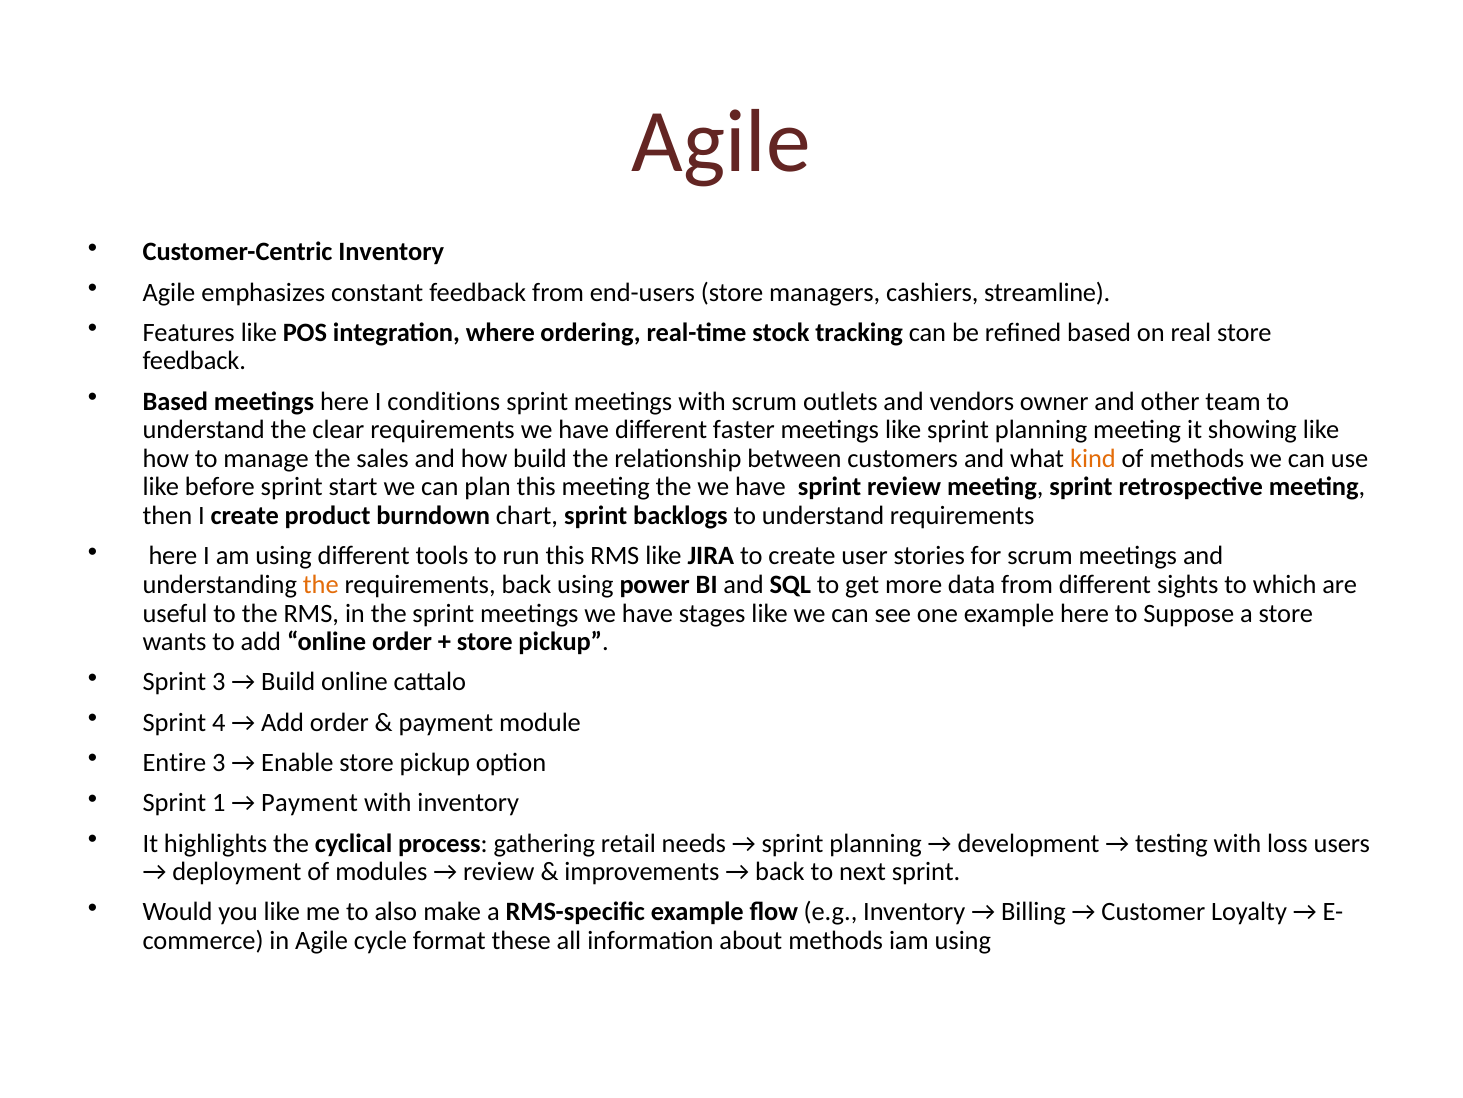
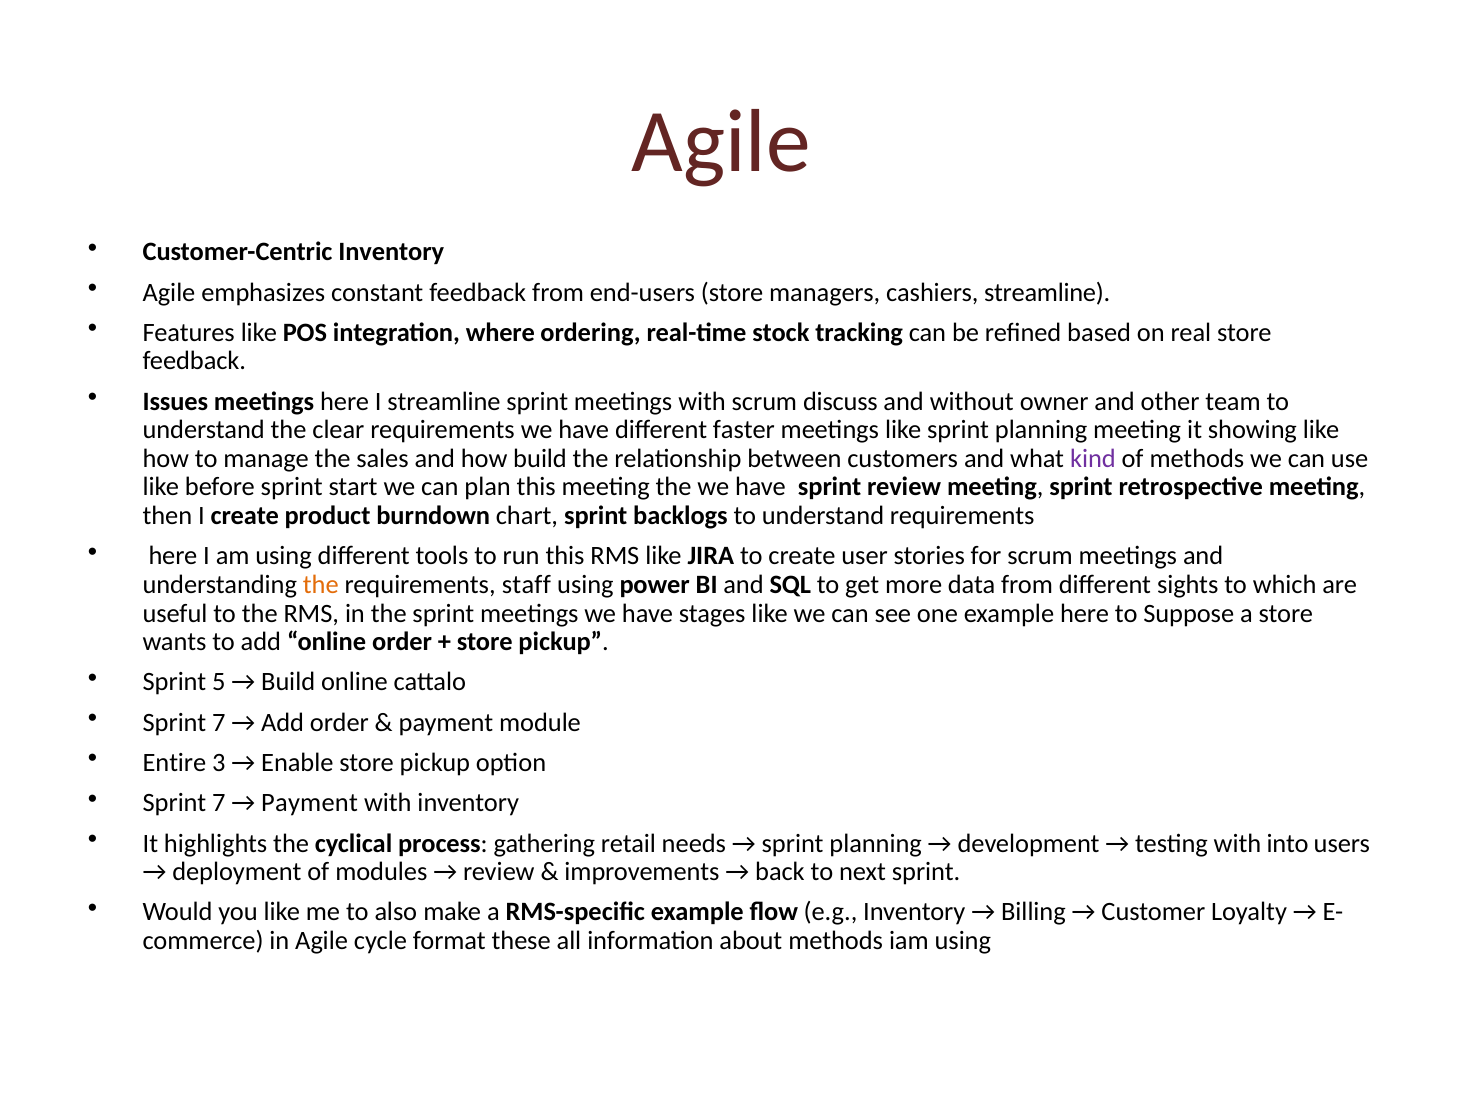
Based: Based -> Issues (175, 401)
I conditions: conditions -> streamline (444, 401)
outlets: outlets -> discuss (840, 401)
vendors: vendors -> without (972, 401)
kind colour: orange -> purple (1093, 458)
requirements back: back -> staff (526, 584)
Sprint 3: 3 -> 5 (219, 682)
4: 4 -> 7 (219, 722)
1: 1 -> 7 (219, 802)
loss: loss -> into (1288, 843)
